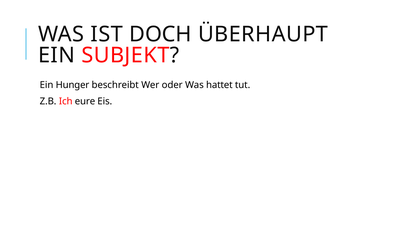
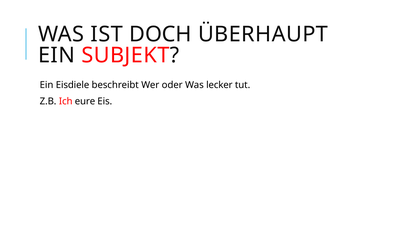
Hunger: Hunger -> Eisdiele (73, 85)
hattet: hattet -> lecker (219, 85)
